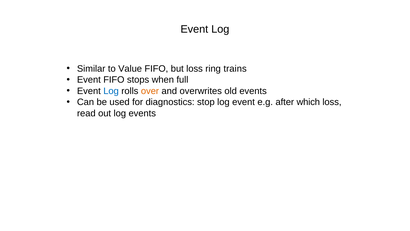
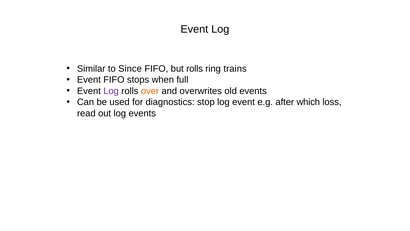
Value: Value -> Since (130, 69)
but loss: loss -> rolls (195, 69)
Log colour: blue -> purple (111, 91)
